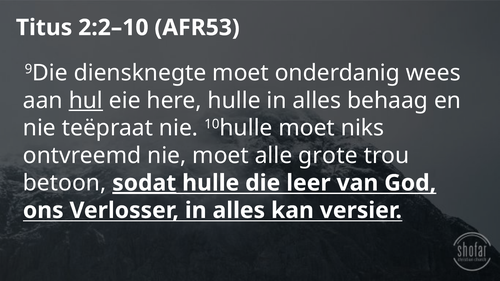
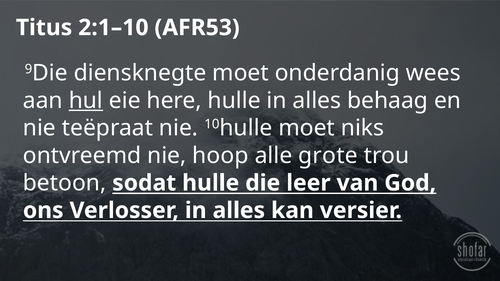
2:2–10: 2:2–10 -> 2:1–10 (113, 28)
nie moet: moet -> hoop (220, 156)
sodat underline: present -> none (144, 183)
